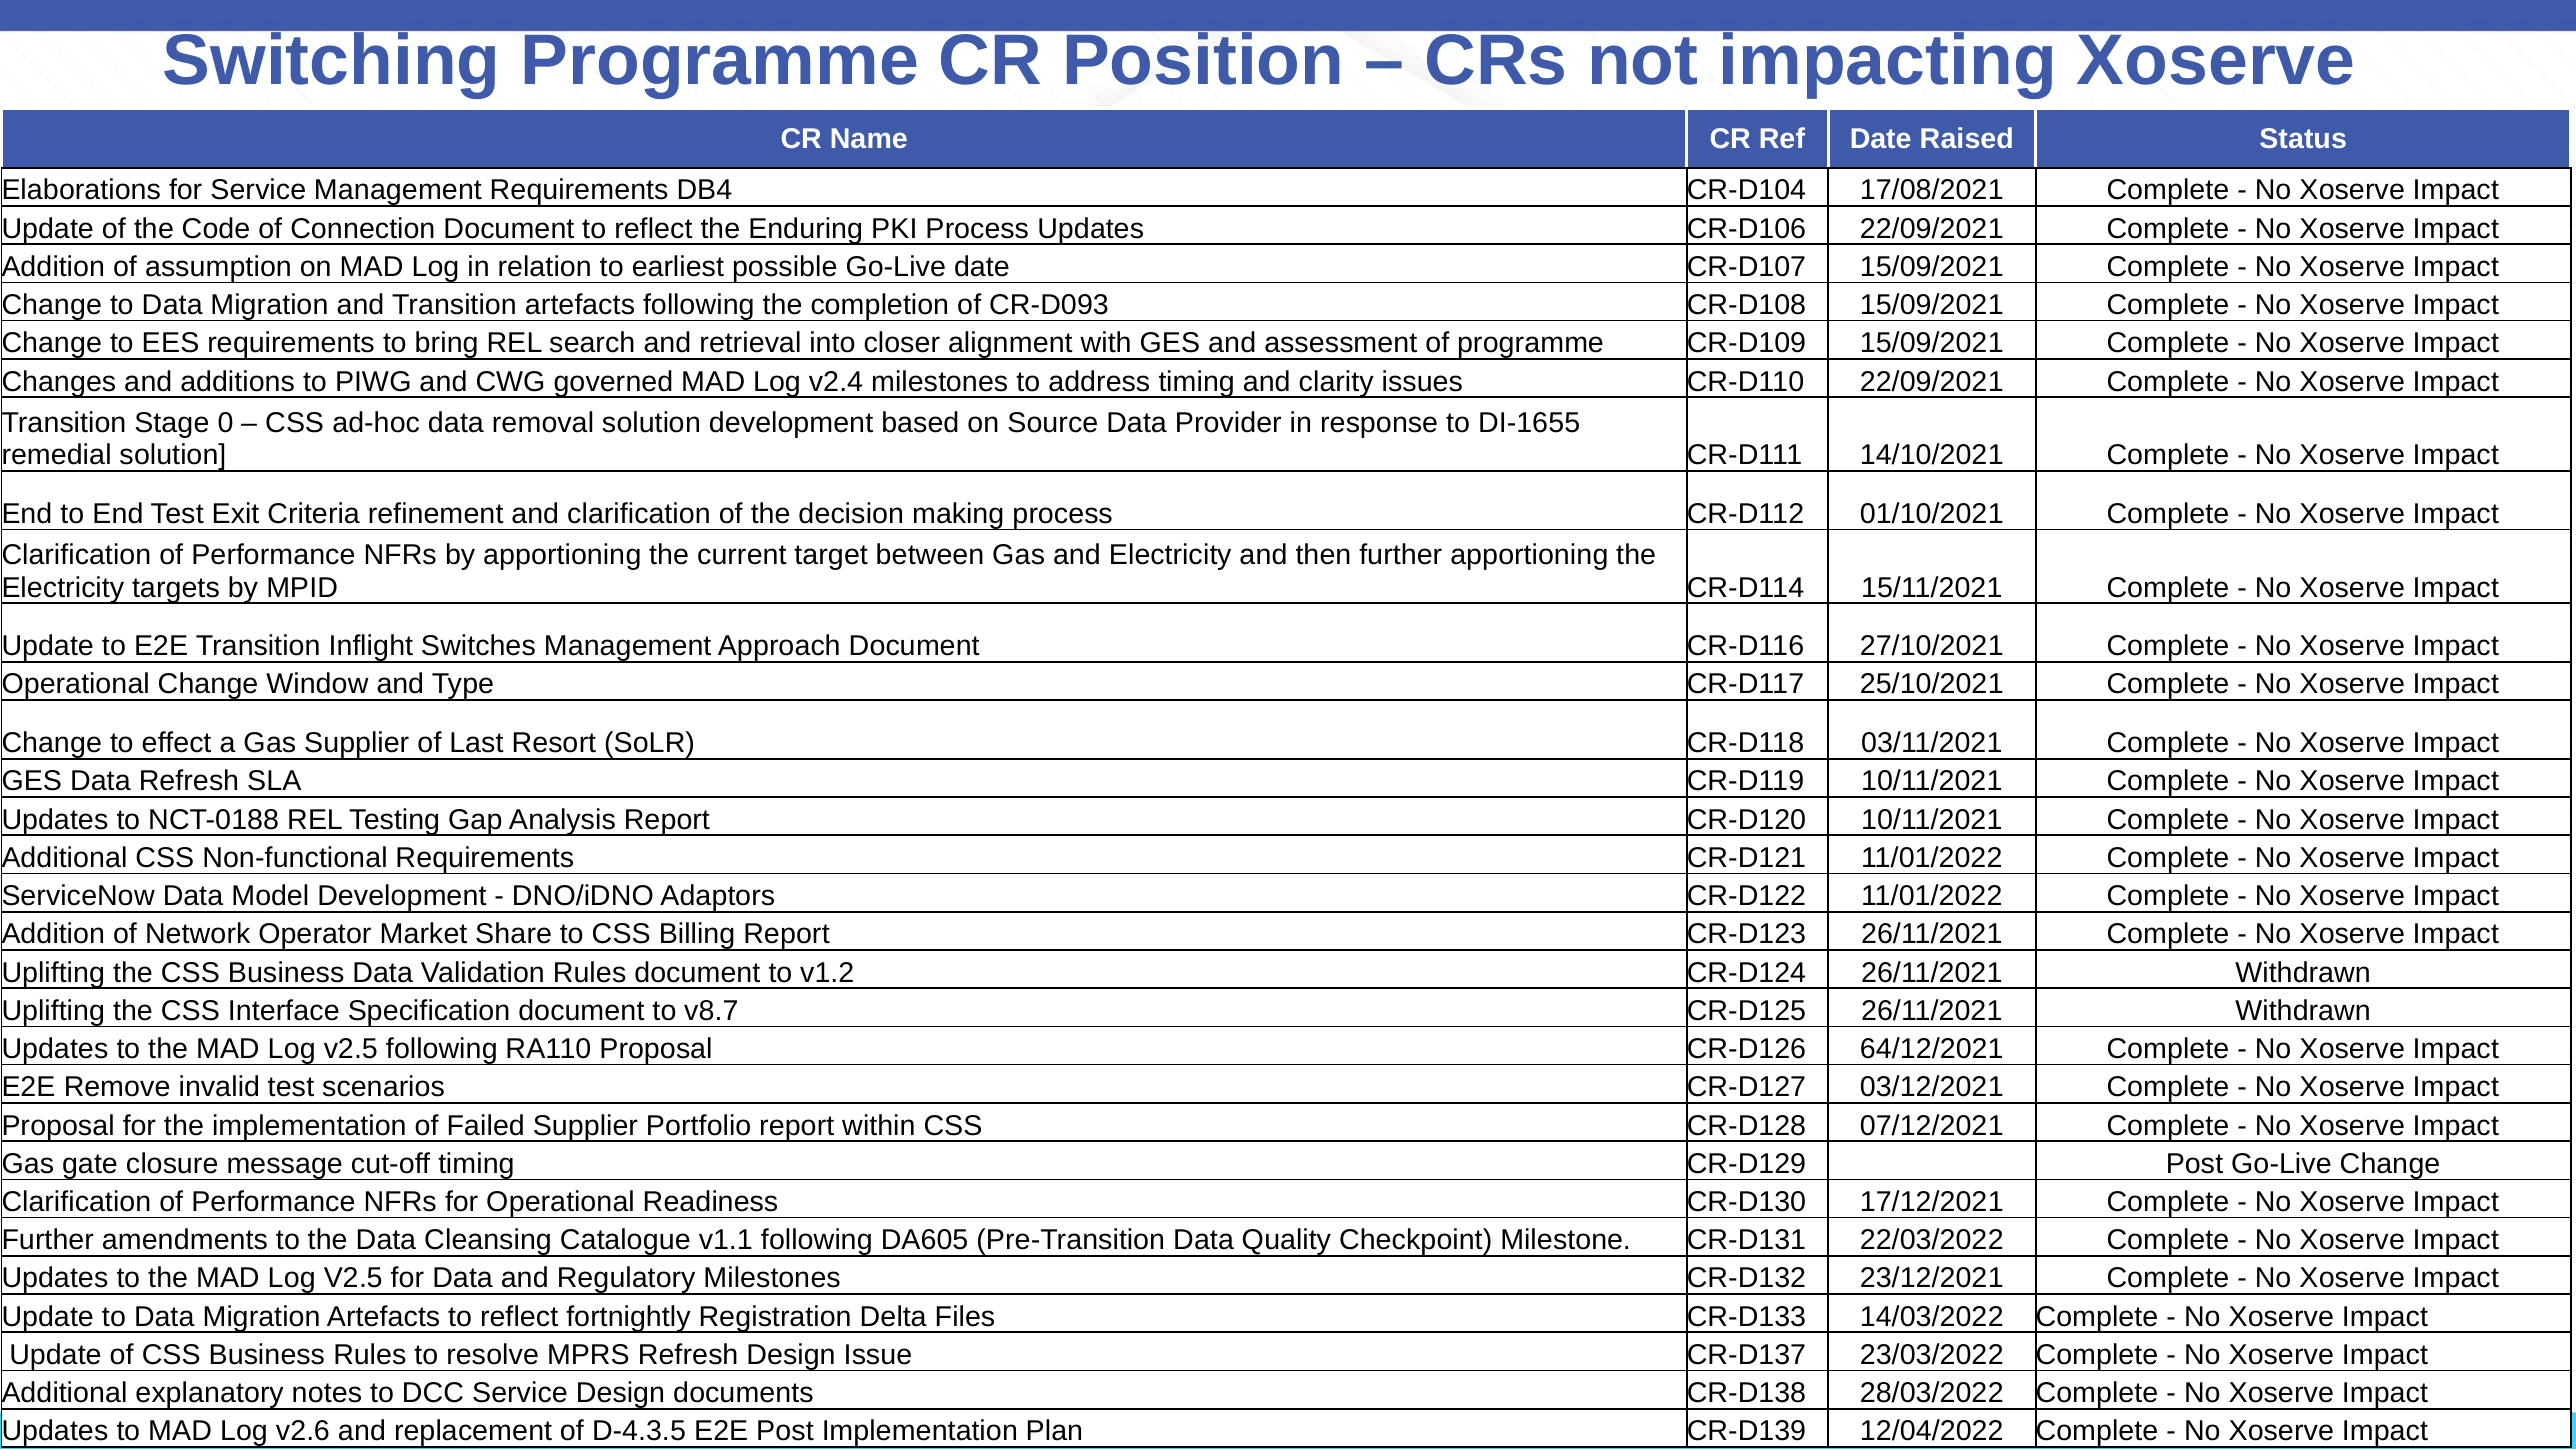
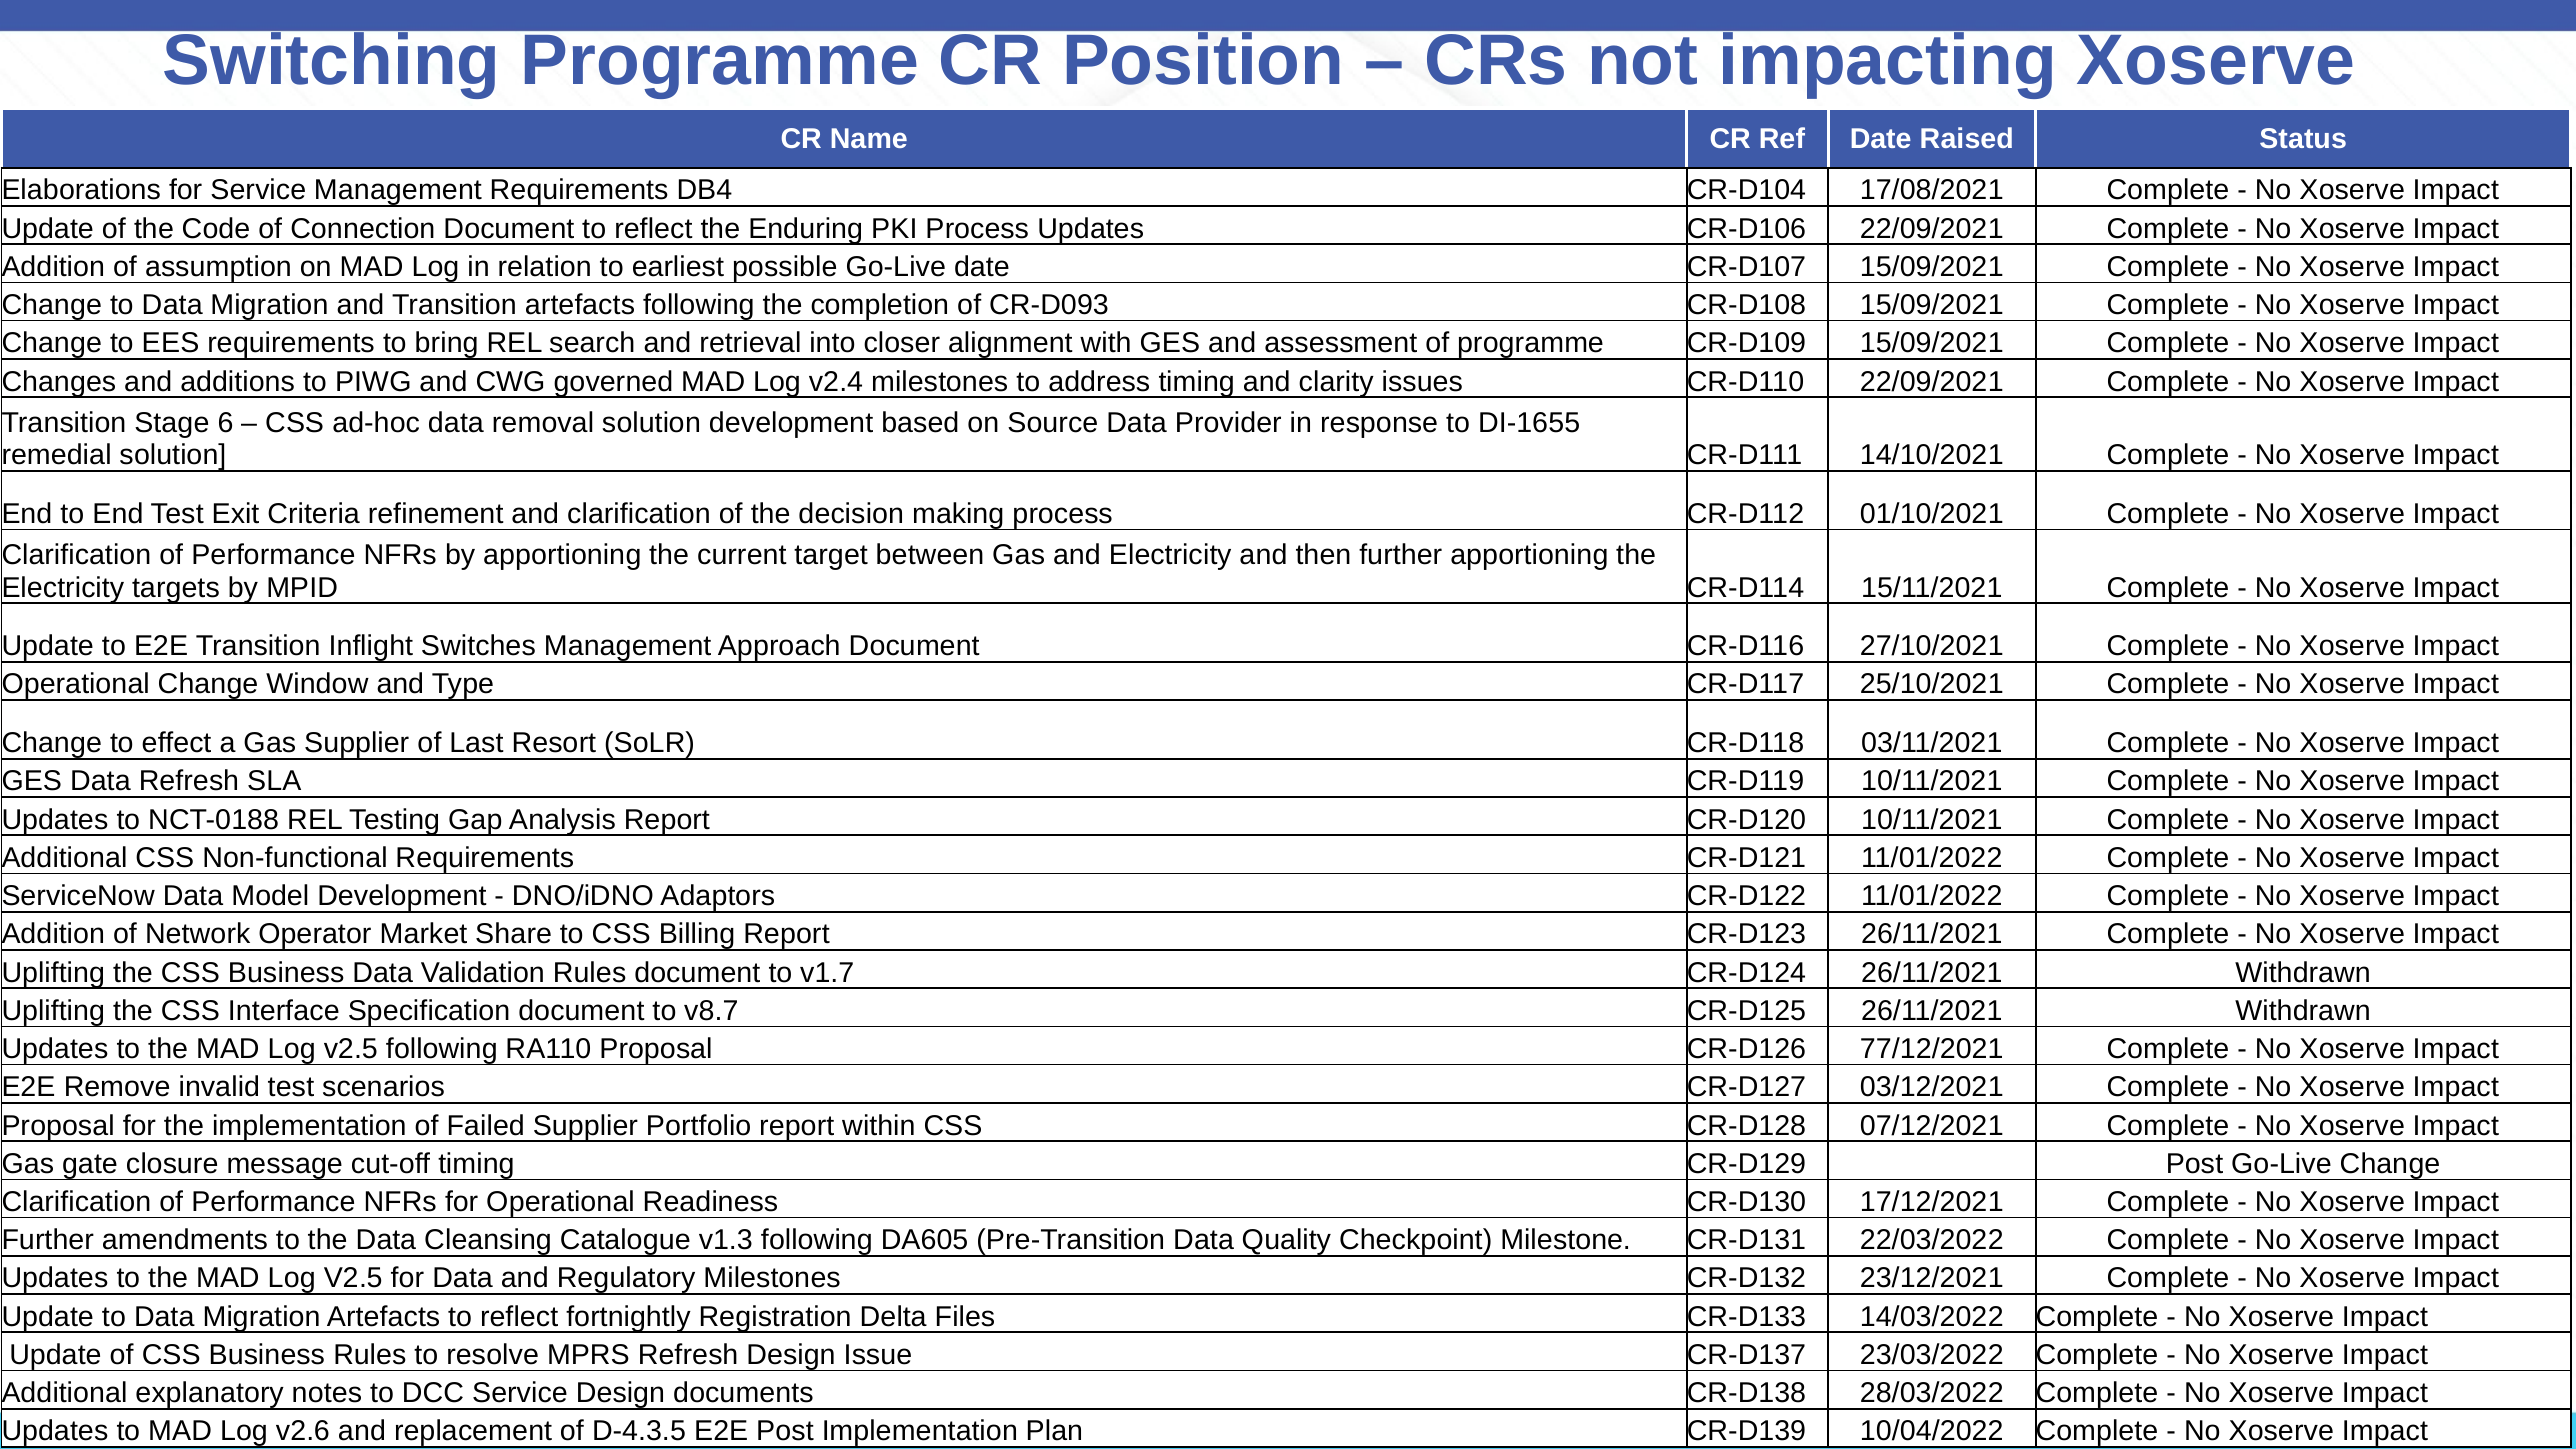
0: 0 -> 6 (226, 423)
v1.2: v1.2 -> v1.7 (827, 973)
64/12/2021: 64/12/2021 -> 77/12/2021 (1932, 1049)
v1.1: v1.1 -> v1.3 (726, 1240)
12/04/2022: 12/04/2022 -> 10/04/2022 (1932, 1431)
